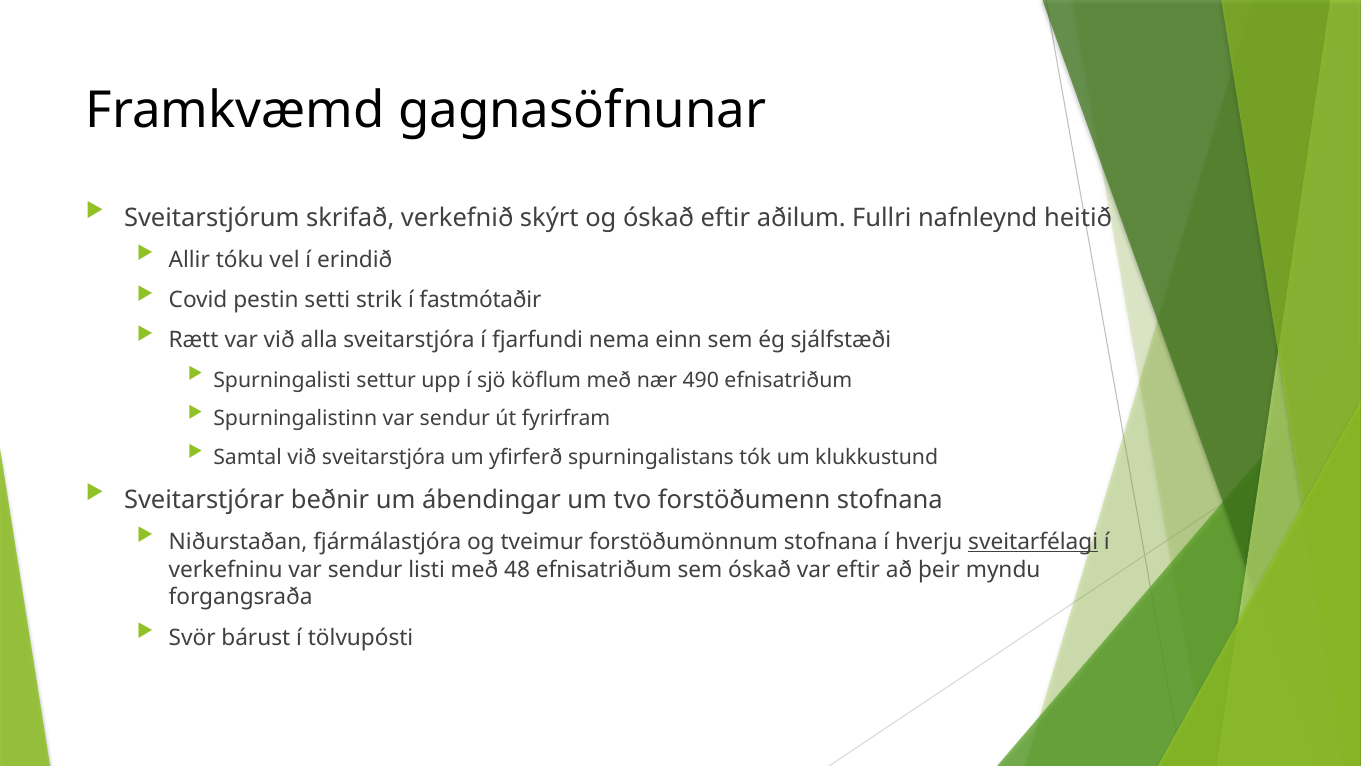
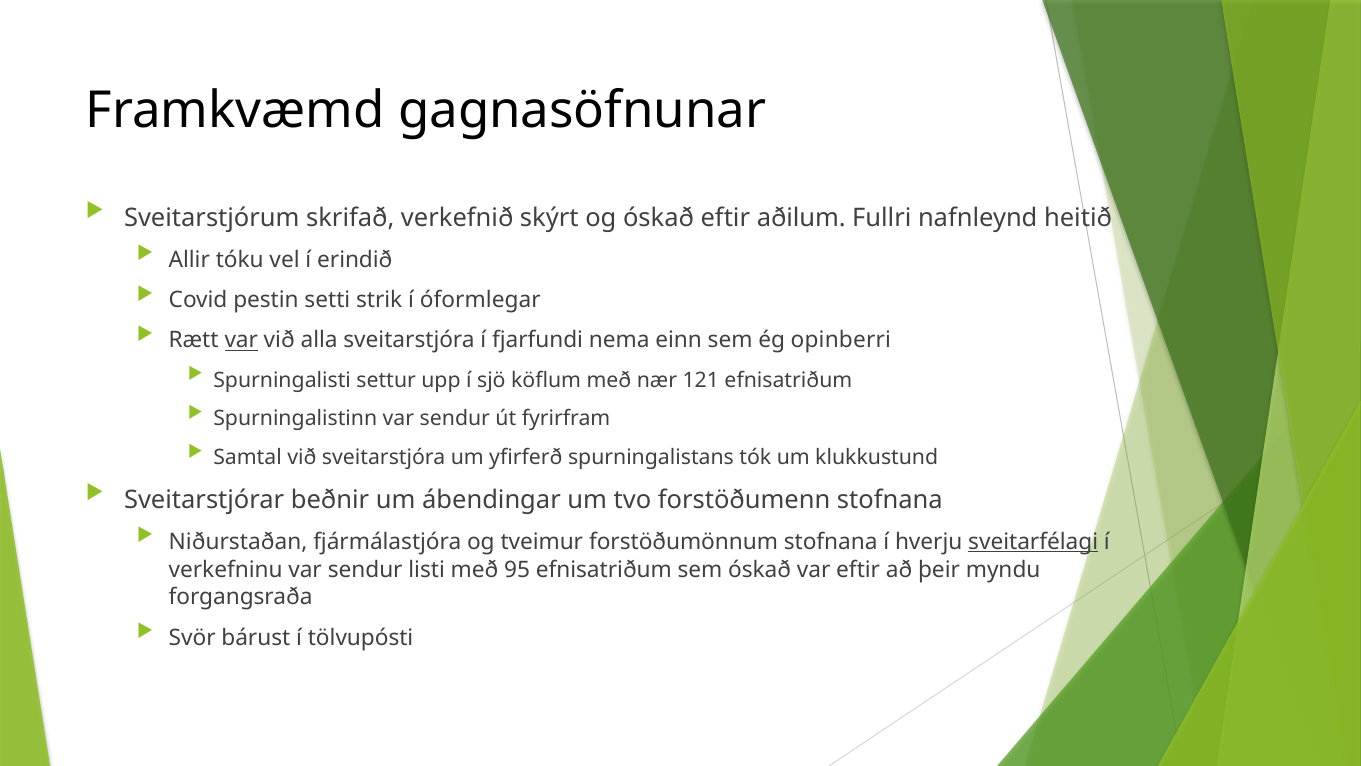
fastmótaðir: fastmótaðir -> óformlegar (480, 300)
var underline: none -> present (241, 340)
sjálfstæði: sjálfstæði -> opinberri (841, 340)
490: 490 -> 121 (701, 380)
48: 48 -> 95 (517, 569)
